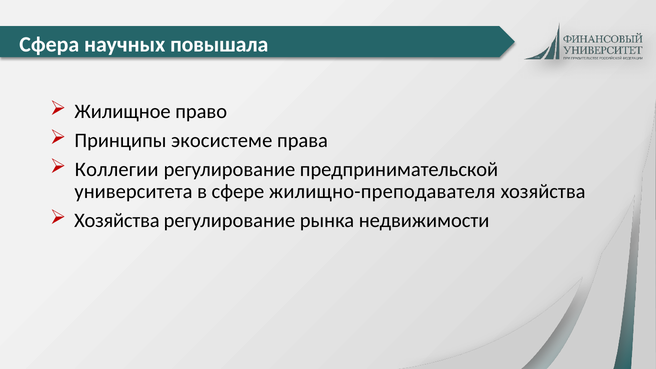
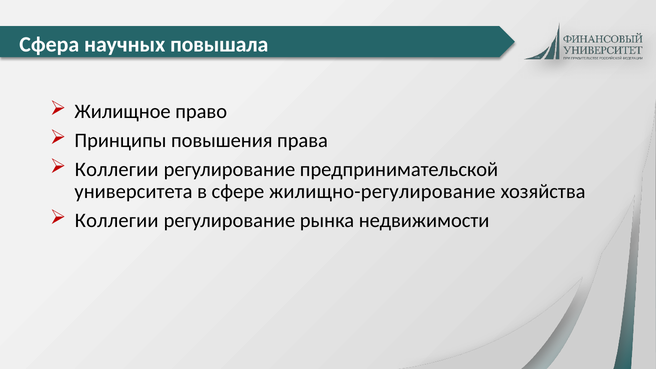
экосистеме: экосистеме -> повышения (222, 140)
жилищно-преподавателя: жилищно-преподавателя -> жилищно-регулирование (382, 191)
Хозяйства: Хозяйства -> Коллегии (117, 220)
